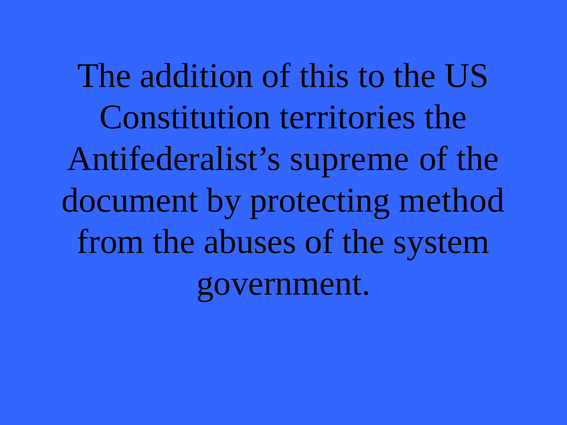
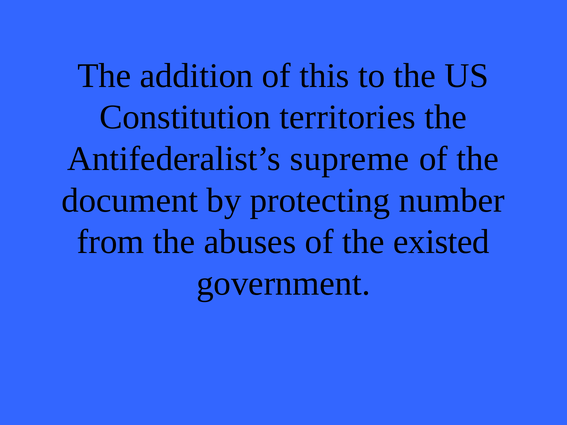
method: method -> number (452, 200)
system: system -> existed (441, 242)
